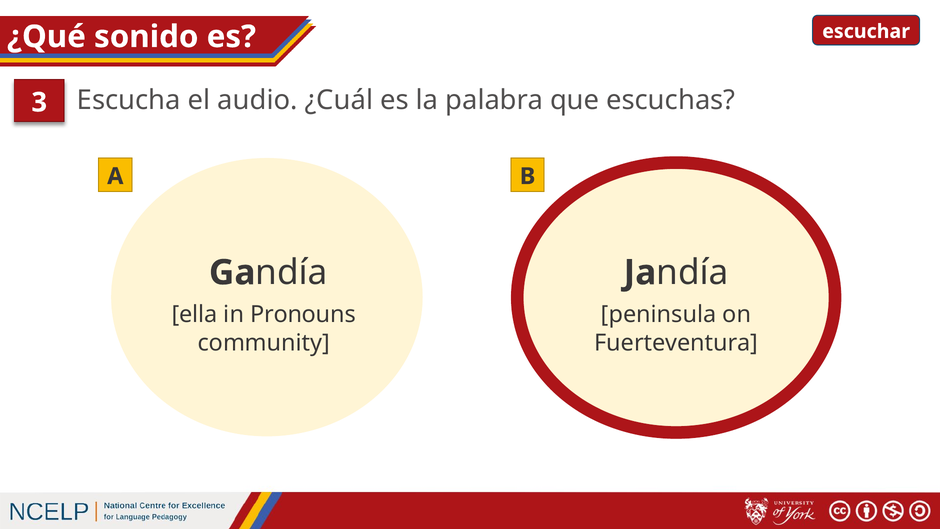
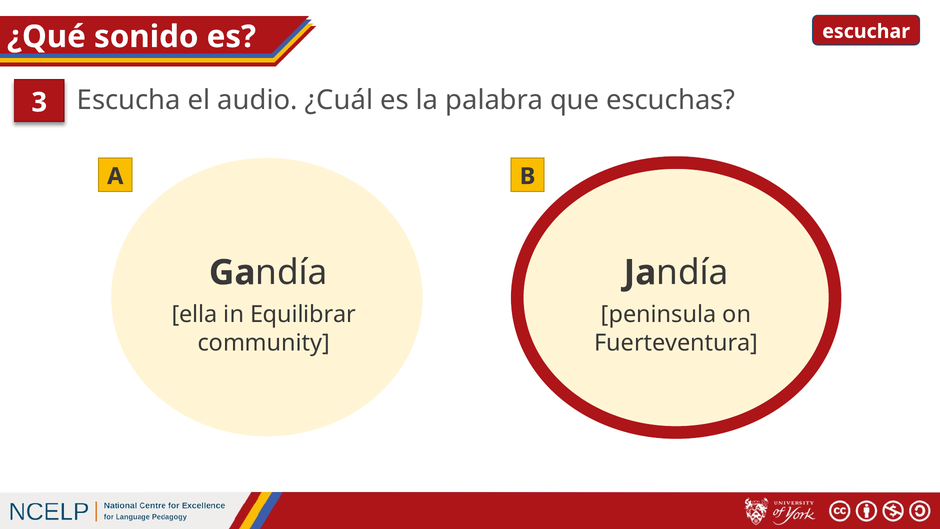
Pronouns: Pronouns -> Equilibrar (303, 315)
